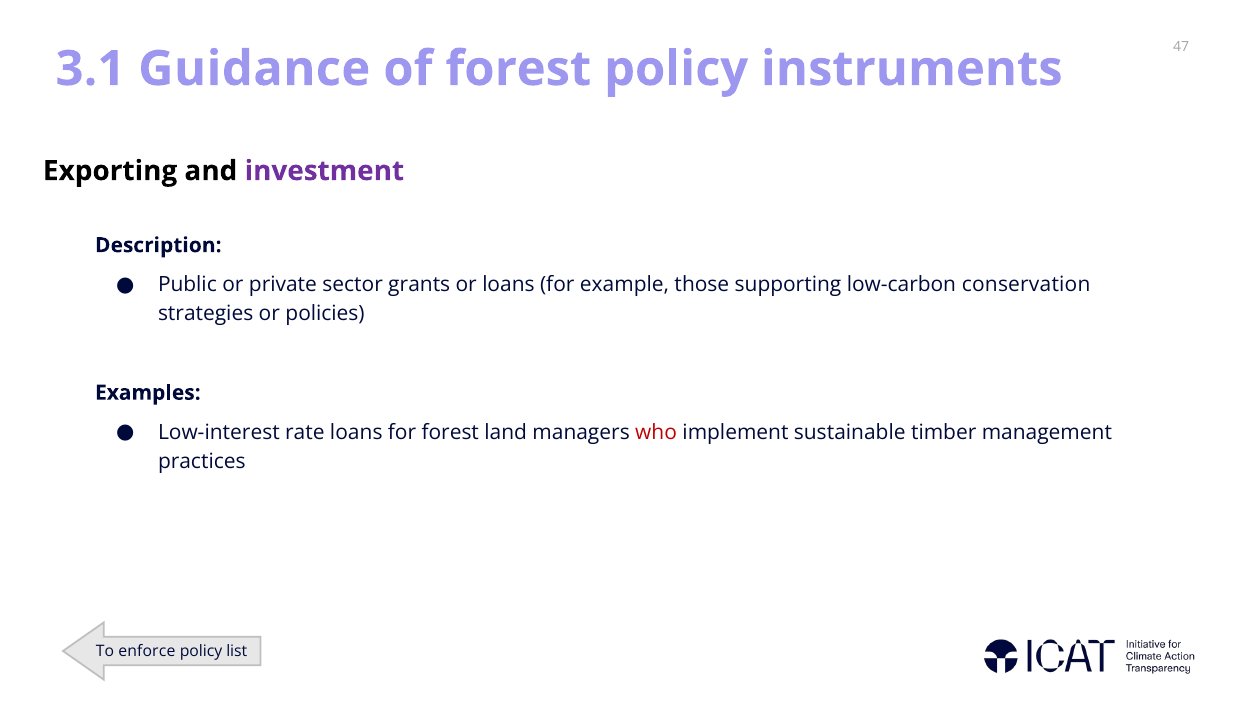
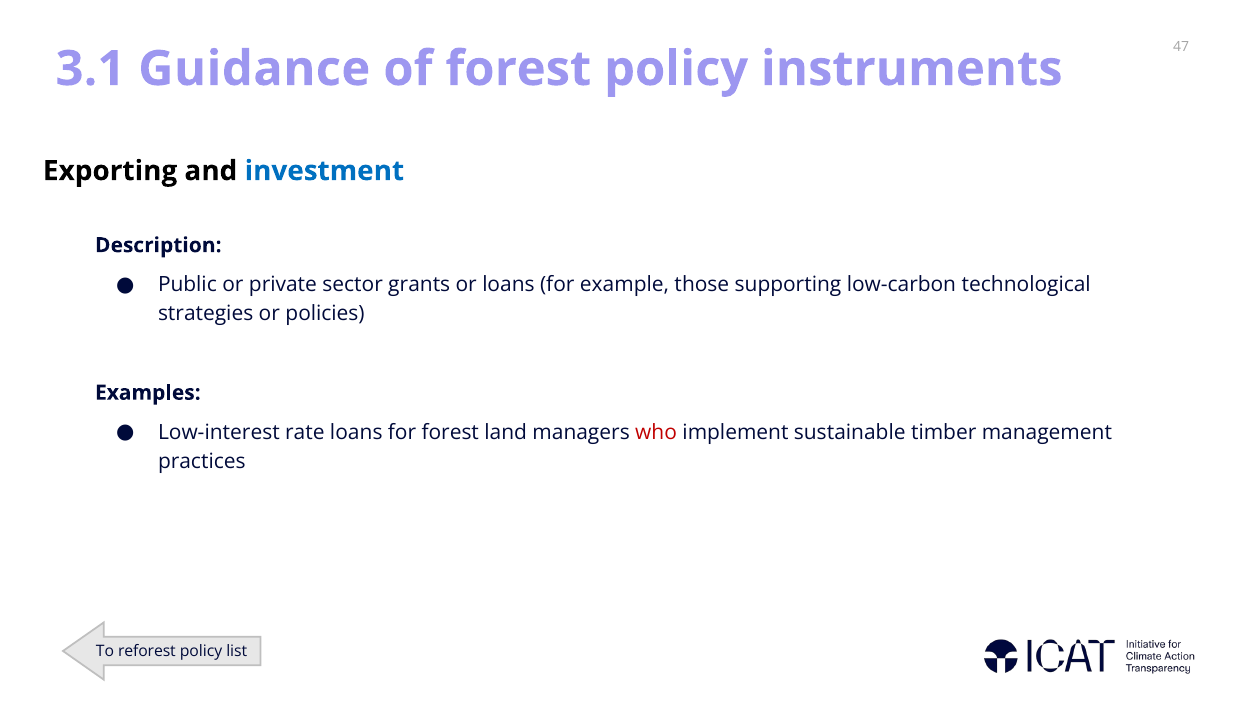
investment colour: purple -> blue (324, 171)
conservation: conservation -> technological (1026, 285)
enforce: enforce -> reforest (147, 651)
